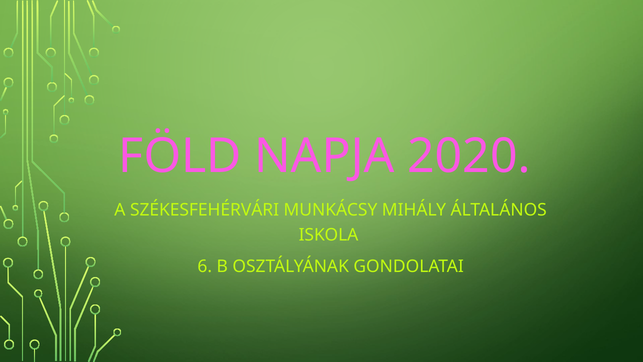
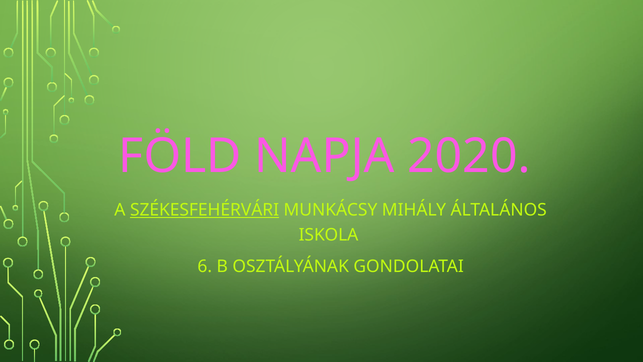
SZÉKESFEHÉRVÁRI underline: none -> present (205, 210)
